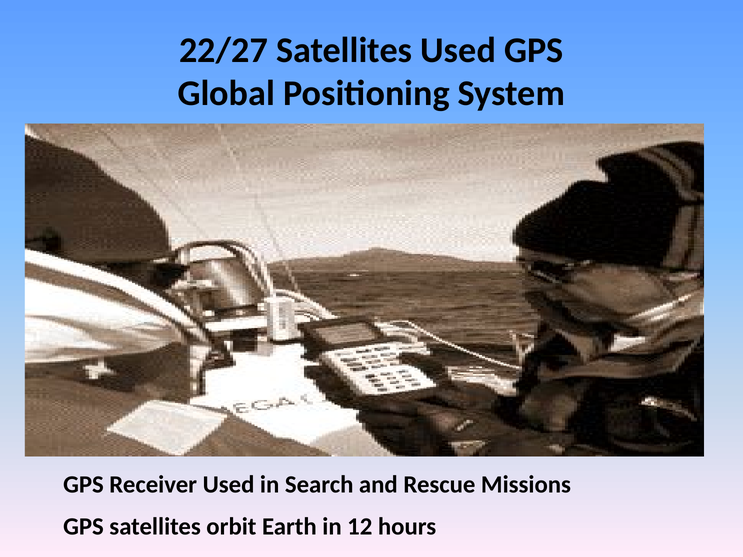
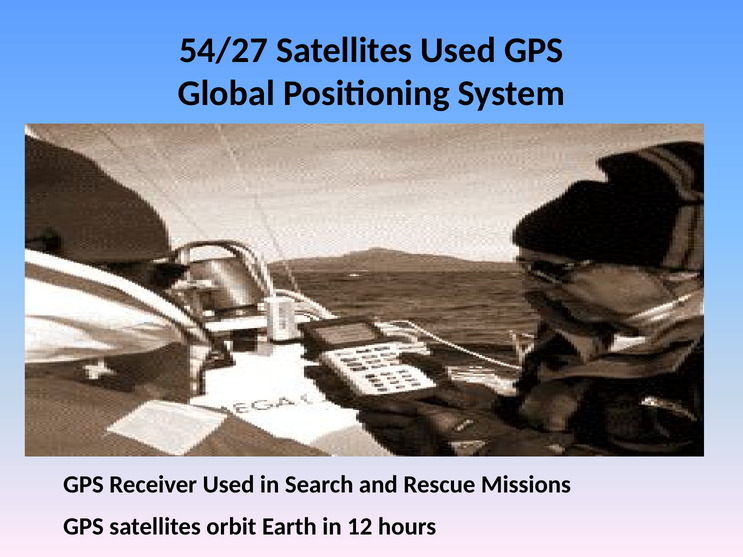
22/27: 22/27 -> 54/27 (224, 50)
